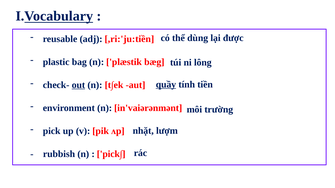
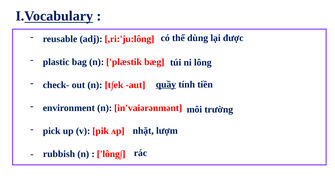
,ri:'ju:tiền: ,ri:'ju:tiền -> ,ri:'ju:lông (129, 39)
out underline: present -> none (78, 85)
pick∫: pick∫ -> lông∫ (111, 154)
